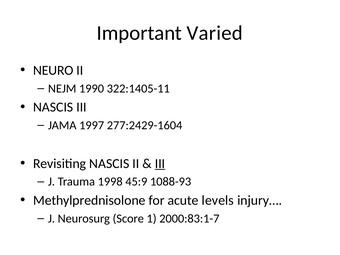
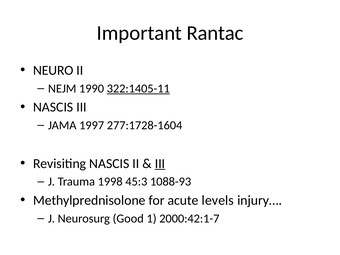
Varied: Varied -> Rantac (215, 33)
322:1405-11 underline: none -> present (138, 89)
277:2429-1604: 277:2429-1604 -> 277:1728-1604 (145, 125)
45:9: 45:9 -> 45:3 (136, 182)
Score: Score -> Good (128, 218)
2000:83:1-7: 2000:83:1-7 -> 2000:42:1-7 (189, 218)
